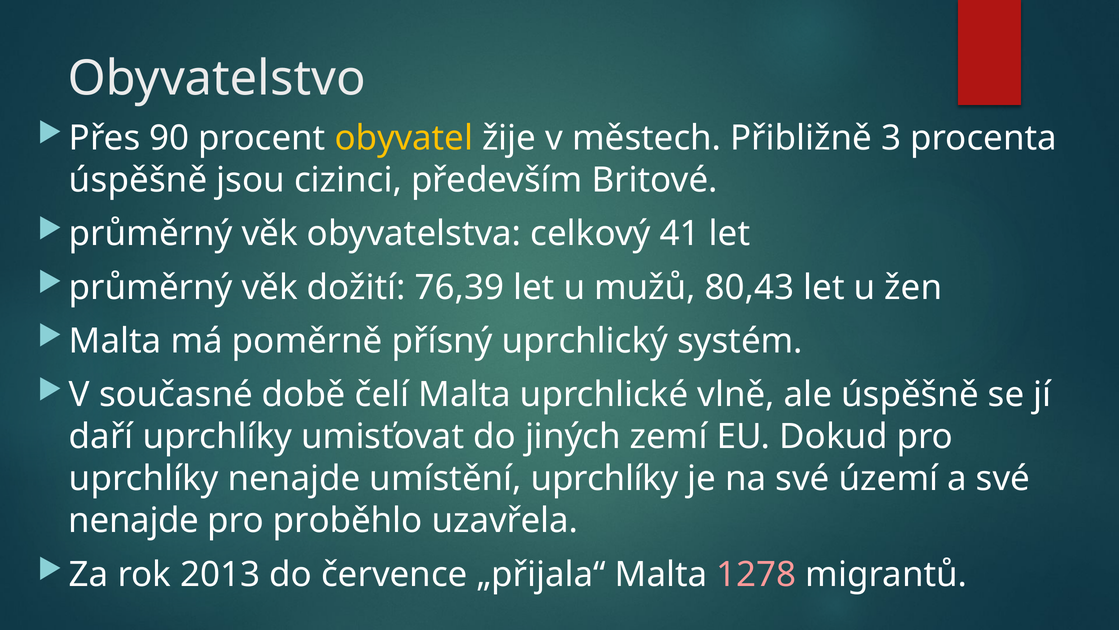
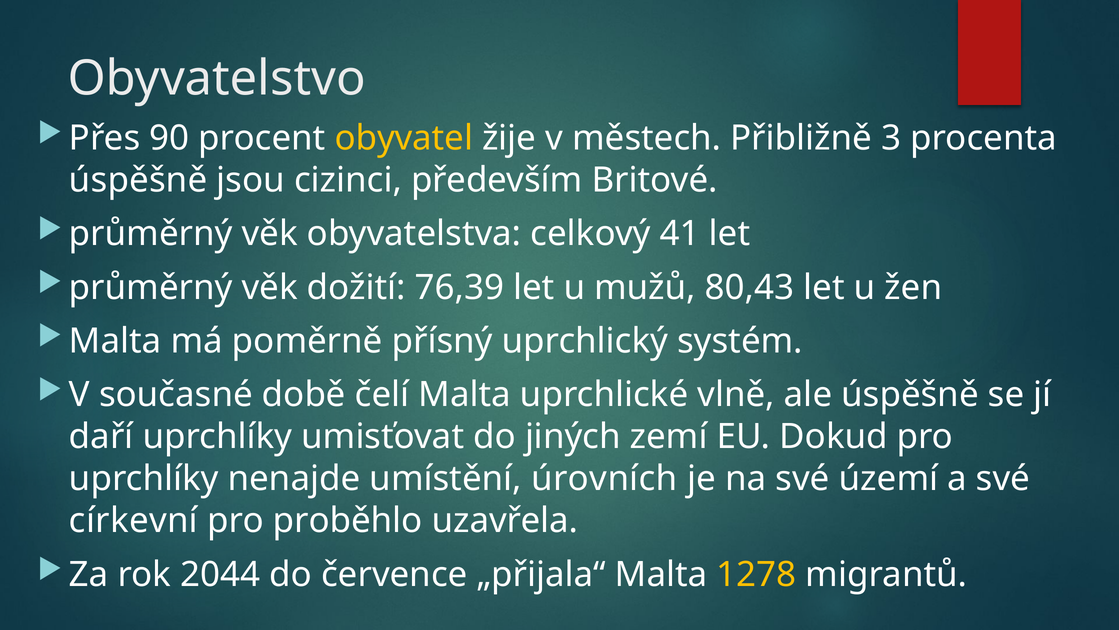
umístění uprchlíky: uprchlíky -> úrovních (604, 478)
nenajde: nenajde -> církevní (133, 520)
2013: 2013 -> 2044 (220, 574)
1278 colour: pink -> yellow (756, 574)
